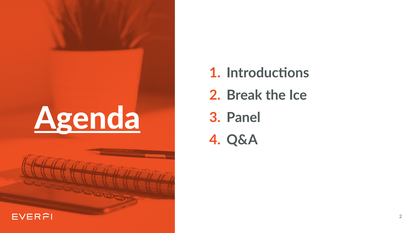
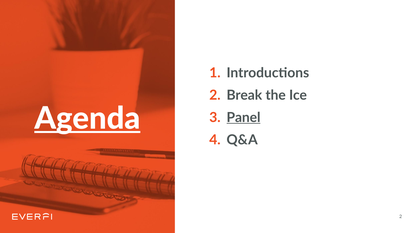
Panel underline: none -> present (244, 117)
